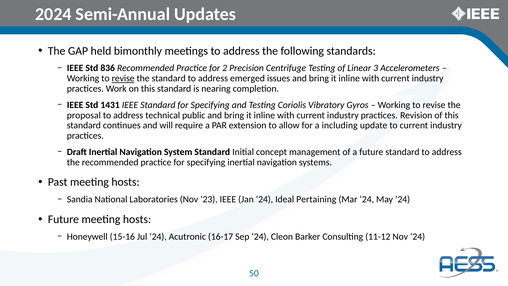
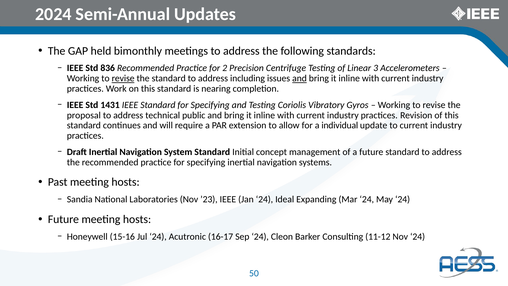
emerged: emerged -> including (248, 78)
and underline: none -> present (300, 78)
including: including -> individual (340, 125)
Pertaining: Pertaining -> Expanding (316, 199)
